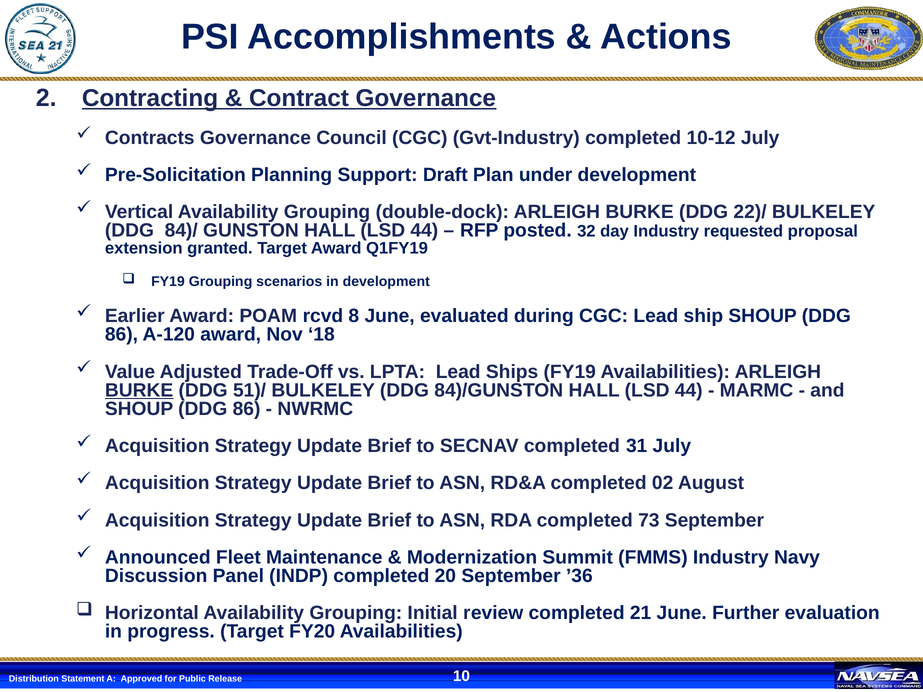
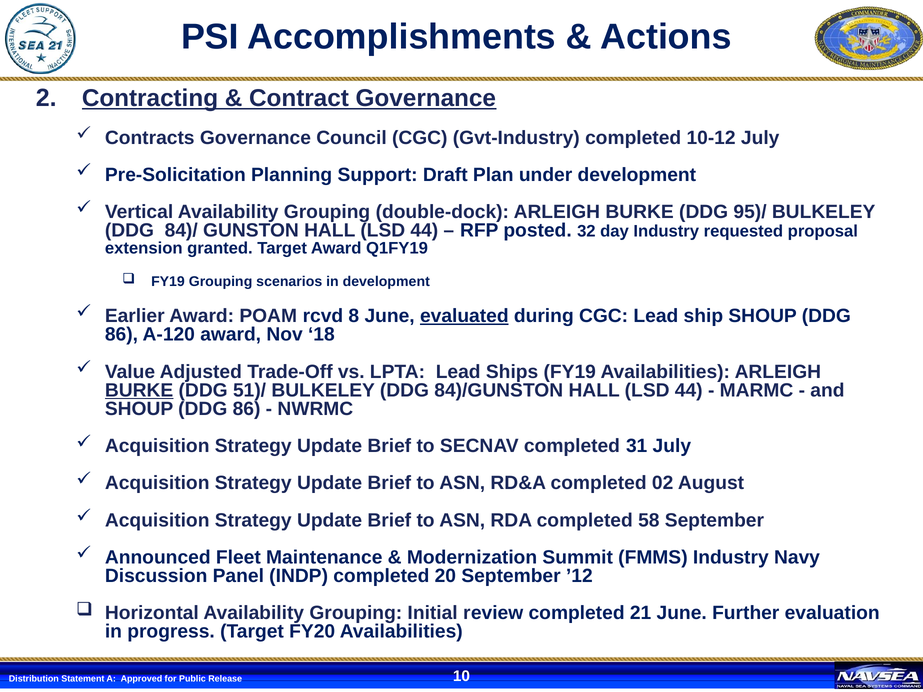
22)/: 22)/ -> 95)/ (750, 212)
evaluated underline: none -> present (464, 316)
73: 73 -> 58 (649, 520)
’36: ’36 -> ’12 (579, 576)
